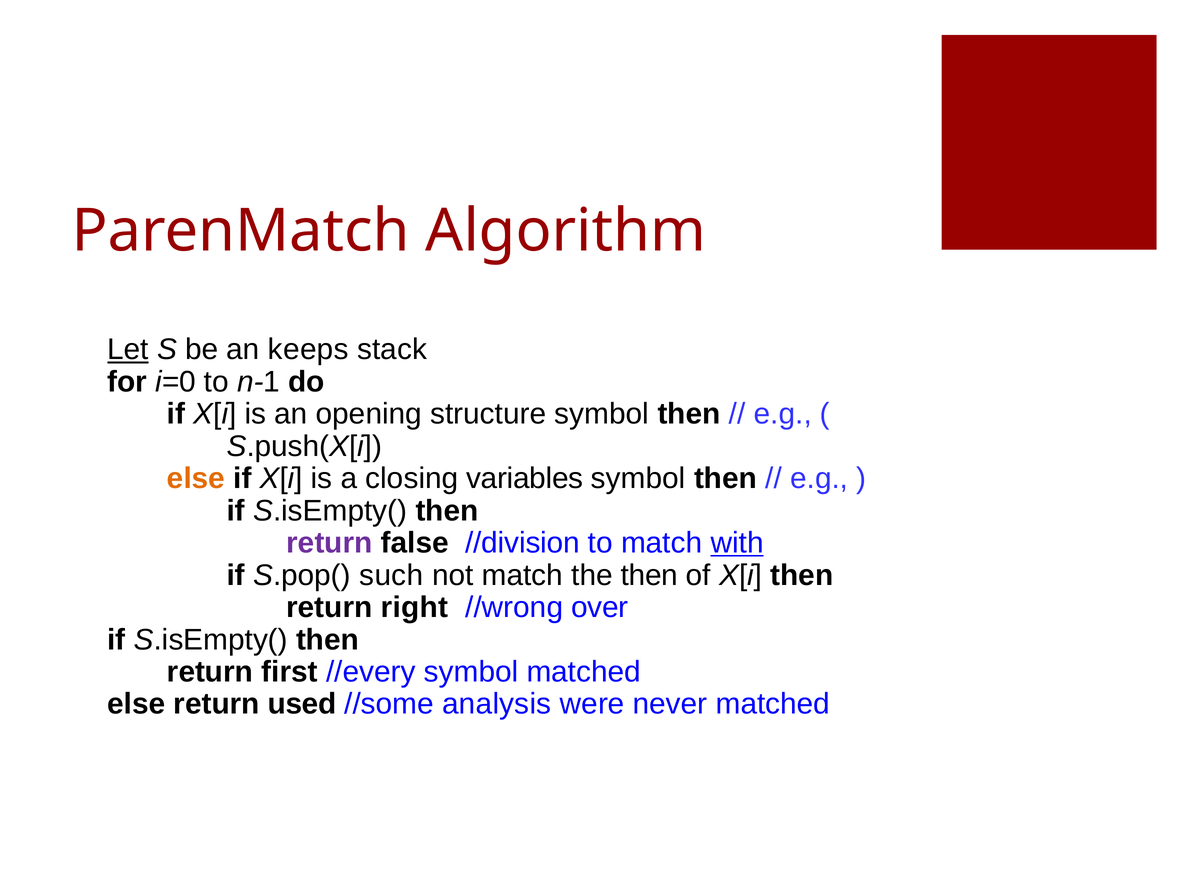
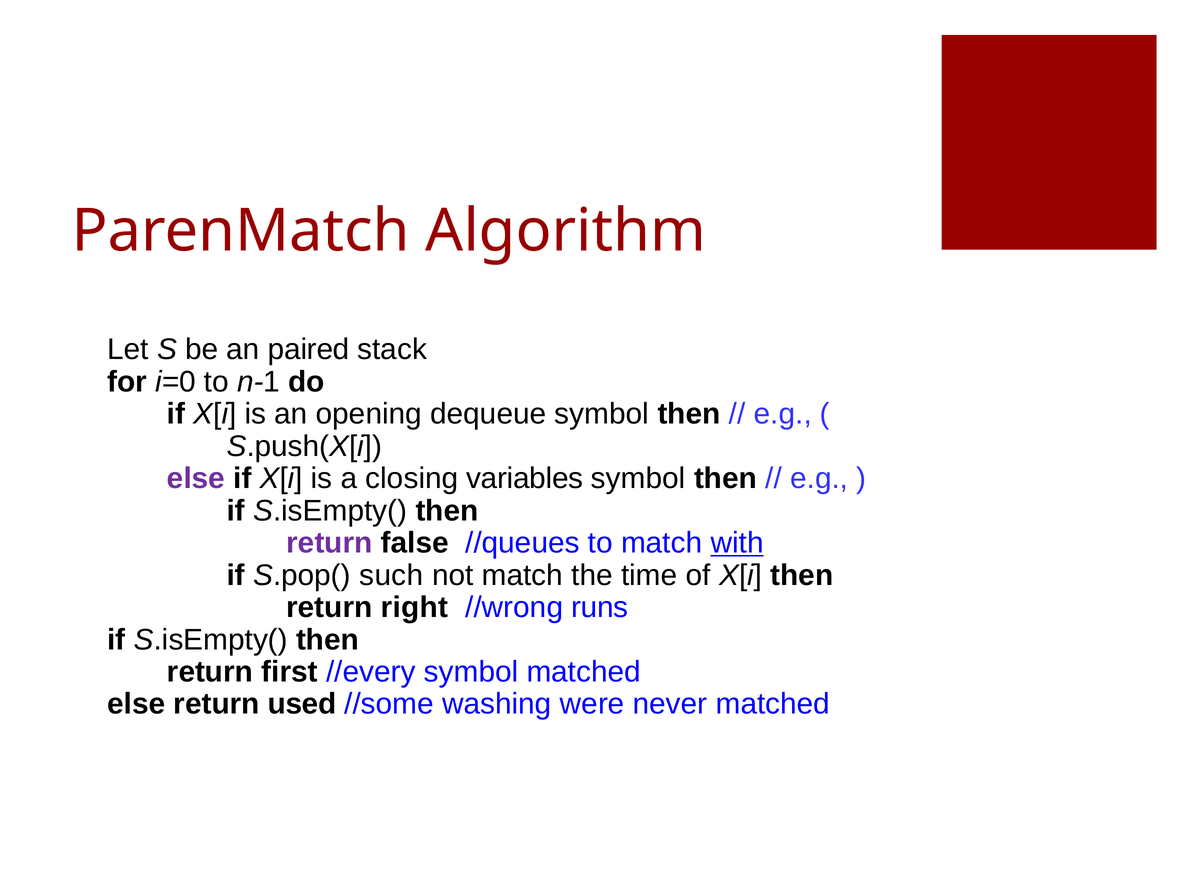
Let underline: present -> none (128, 350)
keeps: keeps -> paired (309, 350)
structure: structure -> dequeue (488, 414)
else colour: orange -> purple (196, 479)
//division: //division -> //queues (522, 543)
the then: then -> time (649, 576)
over: over -> runs (600, 608)
analysis: analysis -> washing (497, 705)
